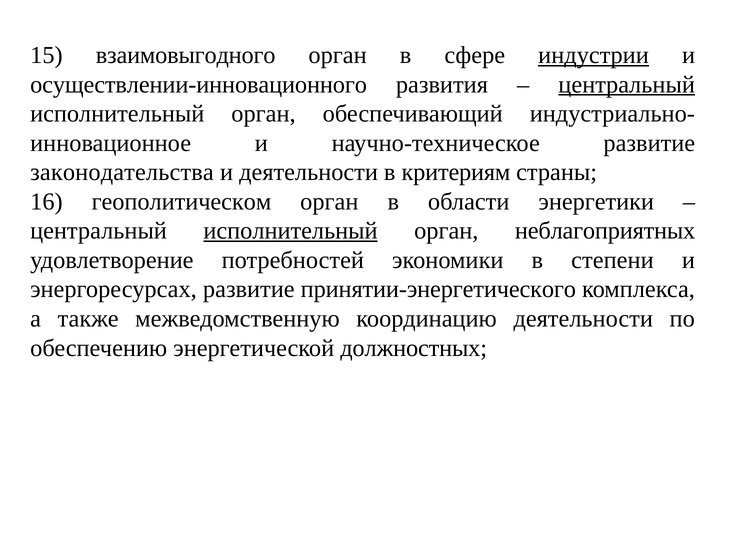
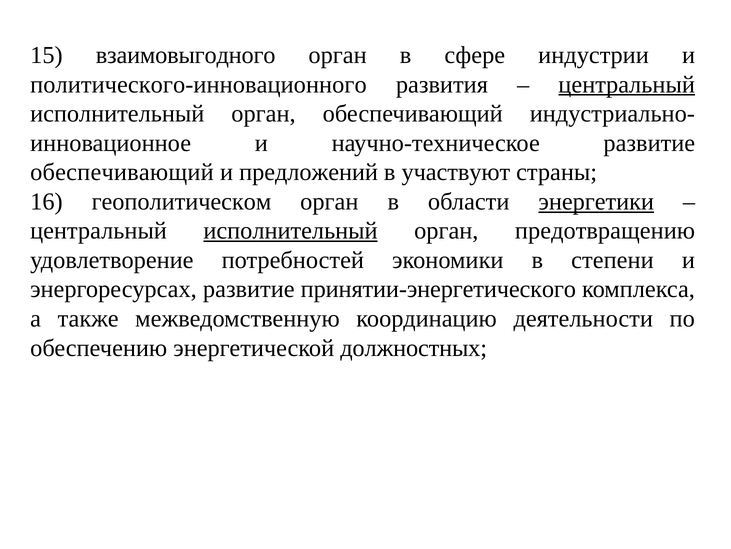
индустрии underline: present -> none (594, 55)
осуществлении-инновационного: осуществлении-инновационного -> политического-инновационного (198, 84)
законодательства: законодательства -> обеспечивающий (122, 172)
и деятельности: деятельности -> предложений (309, 172)
критериям: критериям -> участвуют (456, 172)
энергетики underline: none -> present (596, 201)
неблагоприятных: неблагоприятных -> предотвращению (605, 231)
